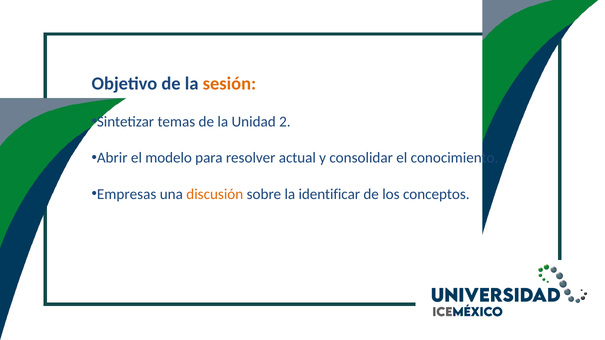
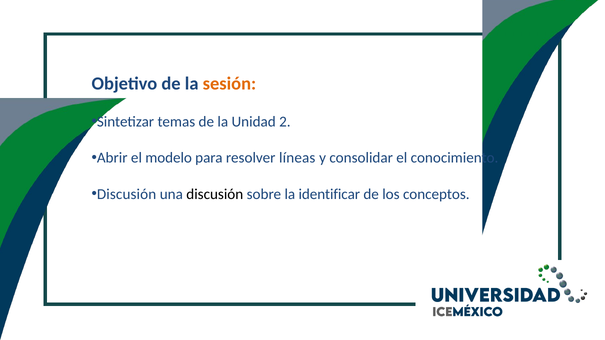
actual: actual -> líneas (297, 158)
Empresas: Empresas -> Discusión (127, 194)
discusión colour: orange -> black (215, 194)
